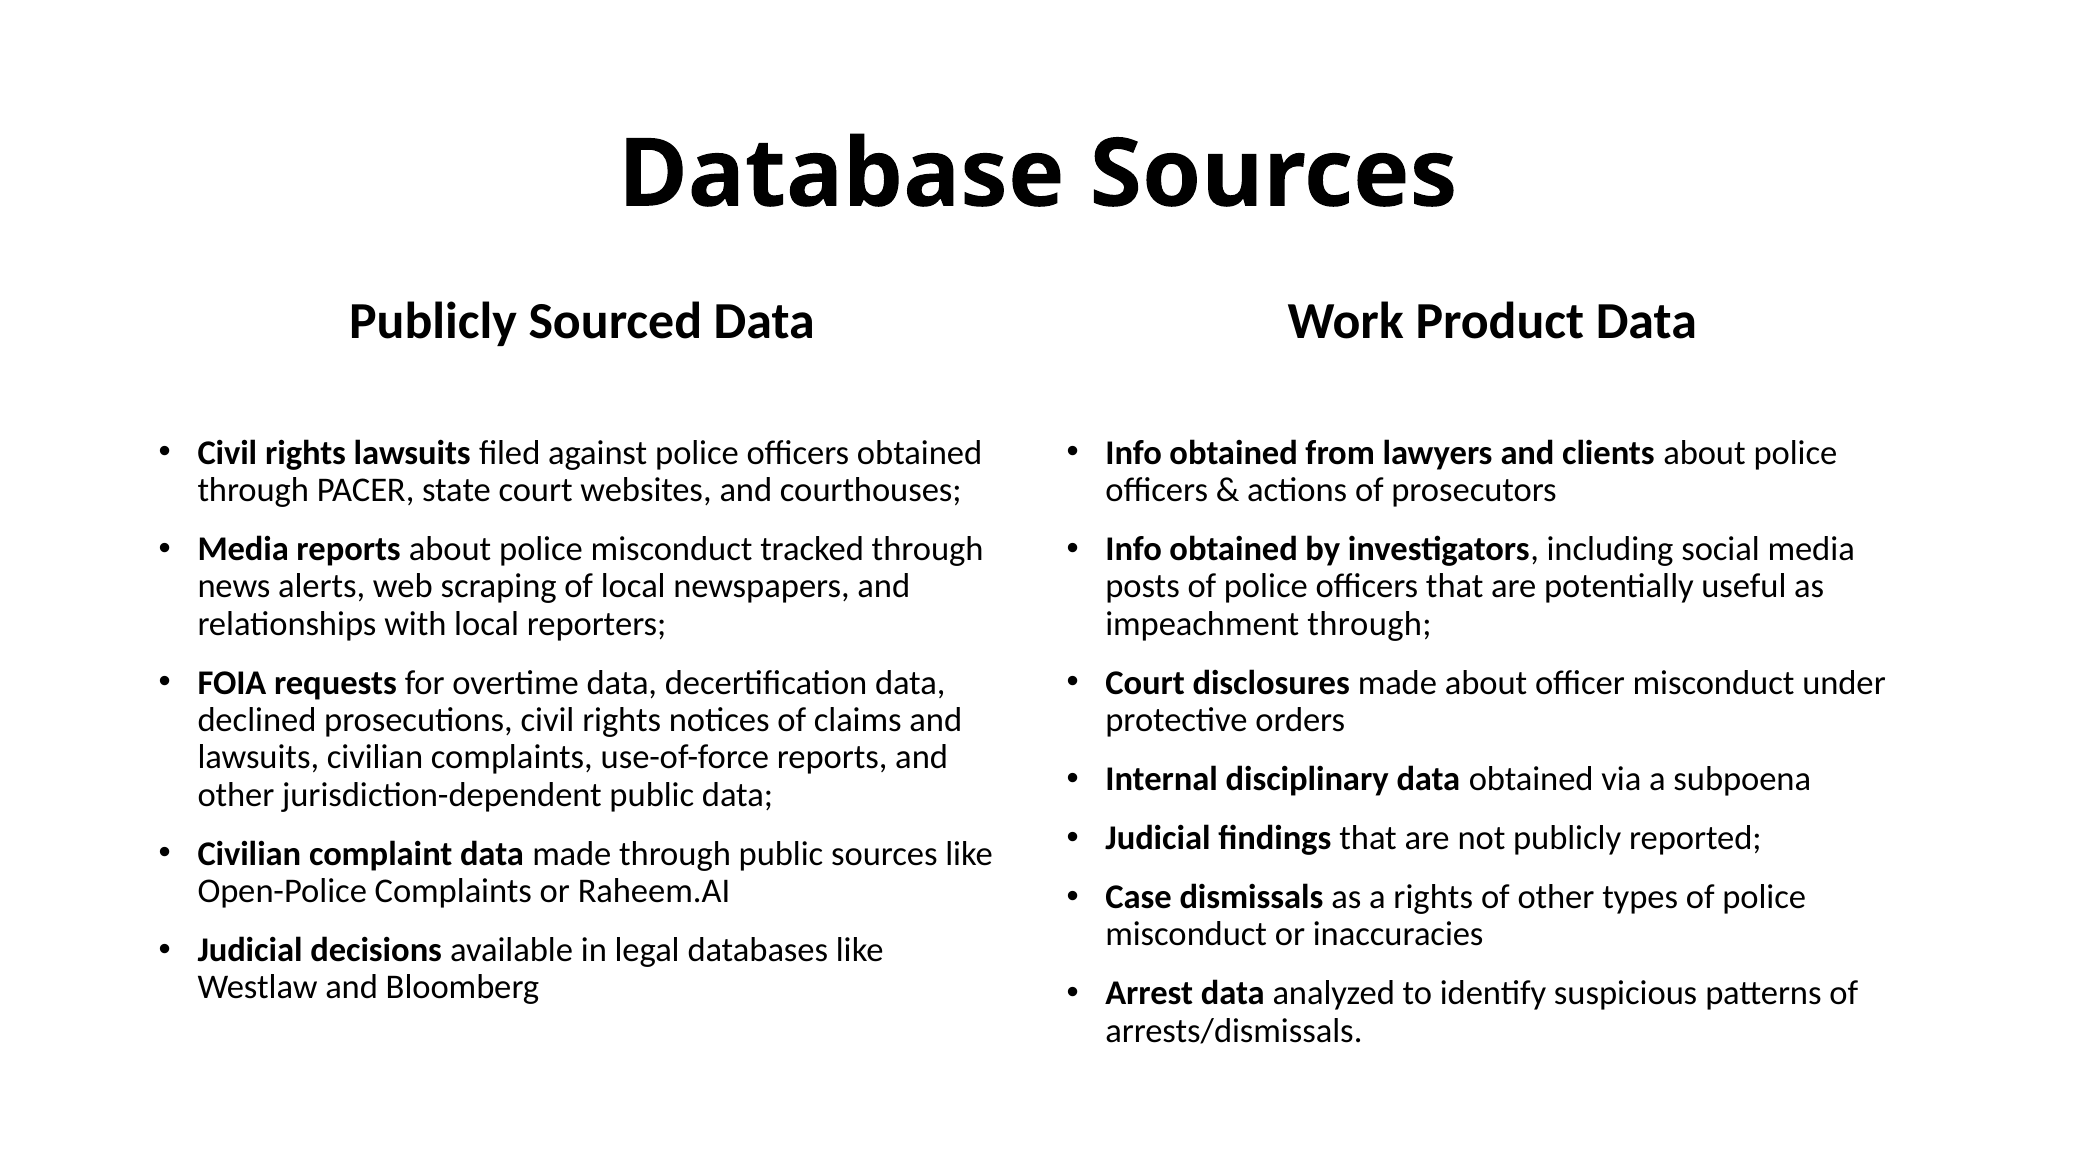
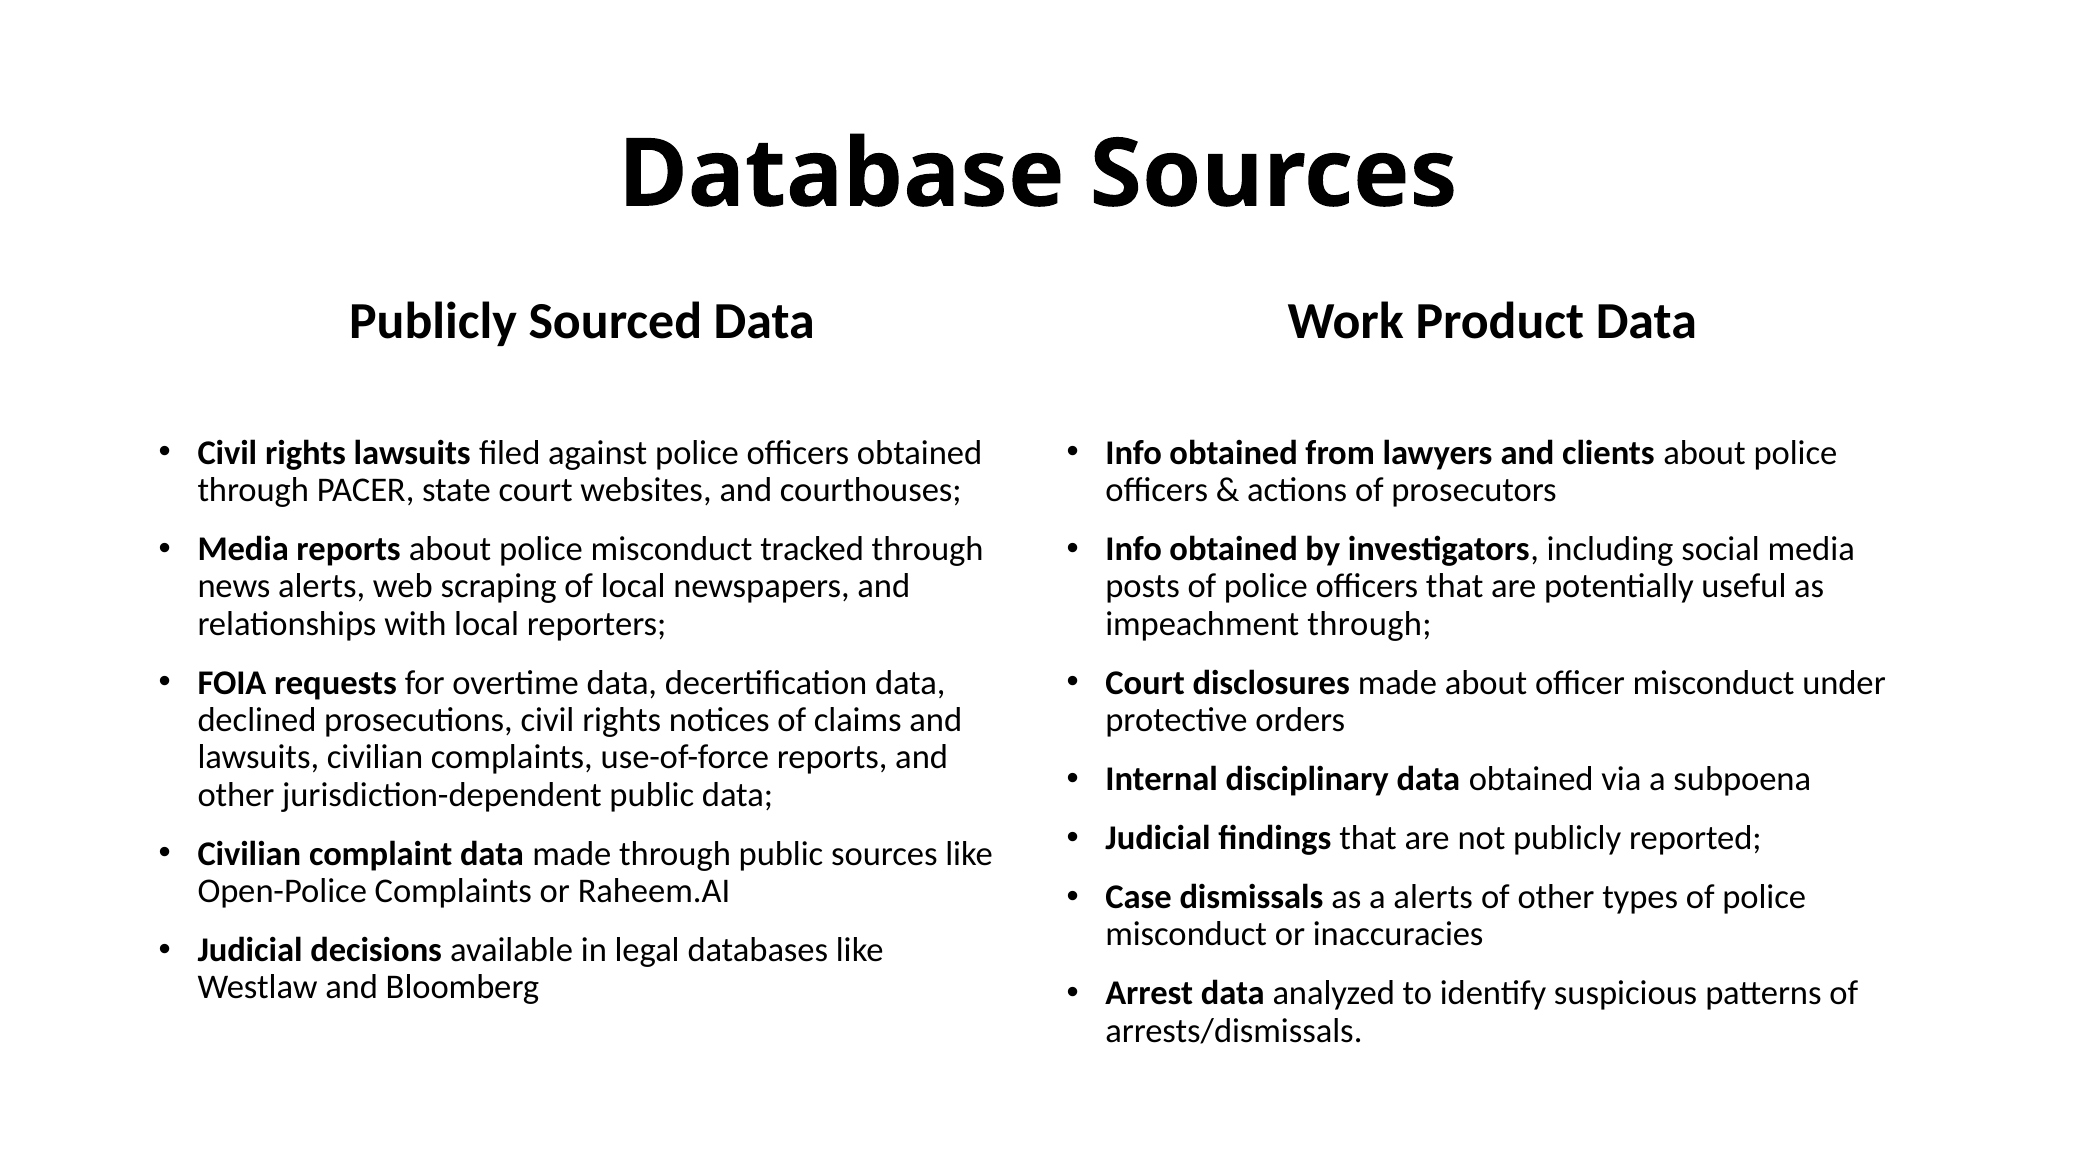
a rights: rights -> alerts (1433, 897)
